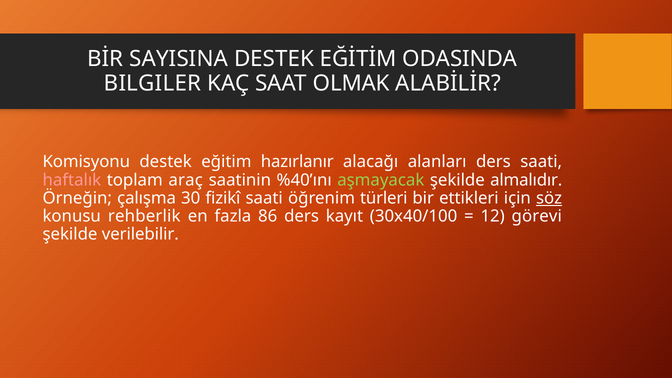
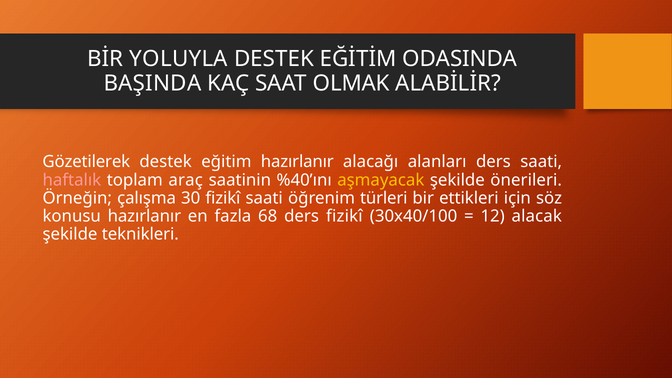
SAYISINA: SAYISINA -> YOLUYLA (179, 59)
BILGILER: BILGILER -> BAŞINDA (152, 83)
Komisyonu: Komisyonu -> Gözetilerek (86, 162)
aşmayacak colour: light green -> yellow (381, 180)
almalıdır: almalıdır -> önerileri (526, 180)
söz underline: present -> none (549, 198)
konusu rehberlik: rehberlik -> hazırlanır (144, 216)
86: 86 -> 68 (268, 216)
ders kayıt: kayıt -> fizikî (344, 216)
görevi: görevi -> alacak (537, 216)
verilebilir: verilebilir -> teknikleri (140, 234)
